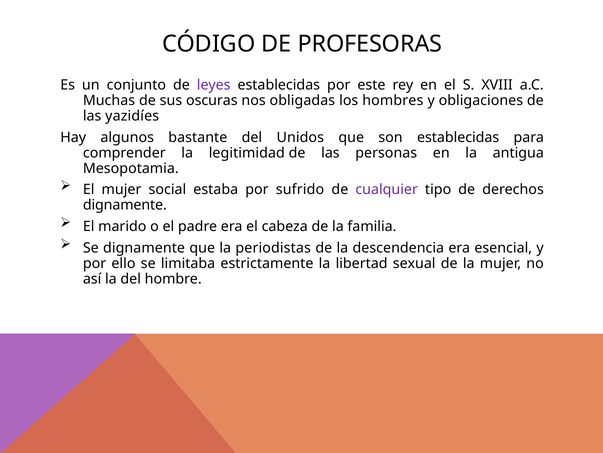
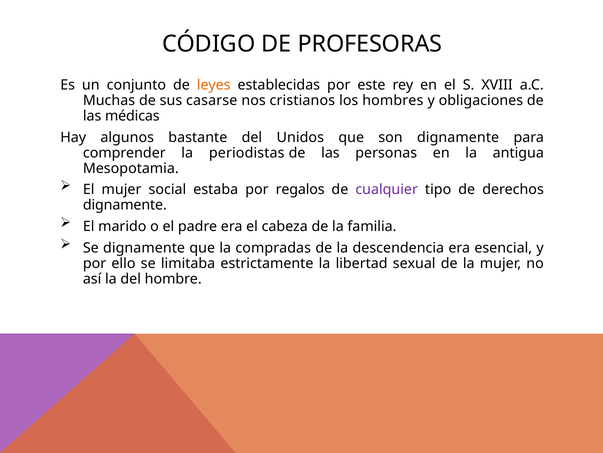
leyes colour: purple -> orange (214, 85)
oscuras: oscuras -> casarse (212, 101)
obligadas: obligadas -> cristianos (302, 101)
yazidíes: yazidíes -> médicas (132, 116)
son establecidas: establecidas -> dignamente (458, 137)
legitimidad: legitimidad -> periodistas (247, 153)
sufrido: sufrido -> regalos (300, 189)
periodistas: periodistas -> compradas (273, 248)
